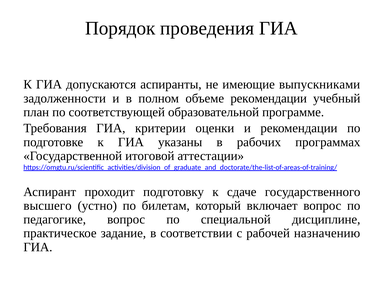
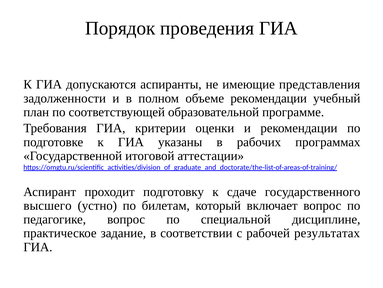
выпускниками: выпускниками -> представления (320, 84)
назначению: назначению -> результатах (327, 233)
